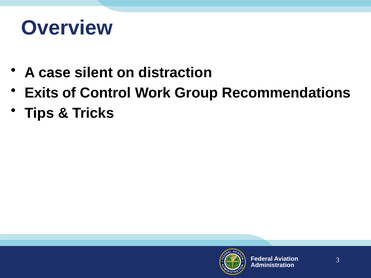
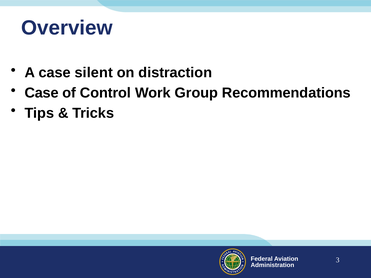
Exits: Exits -> Case (42, 93)
